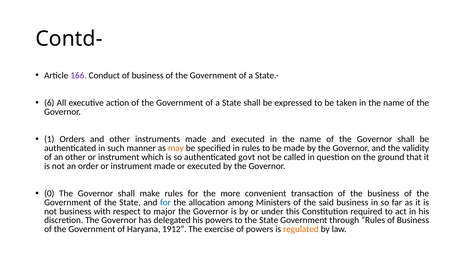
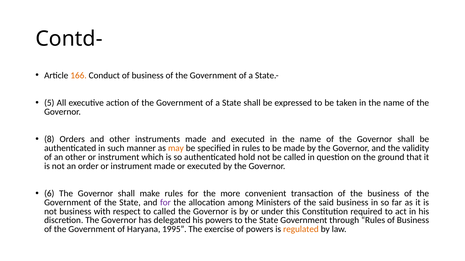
166 colour: purple -> orange (79, 75)
6: 6 -> 5 (49, 103)
1: 1 -> 8 (49, 140)
govt: govt -> hold (247, 157)
0: 0 -> 6 (49, 194)
for colour: blue -> purple (165, 203)
to major: major -> called (164, 212)
1912: 1912 -> 1995 (174, 230)
